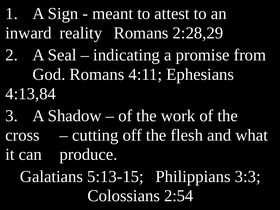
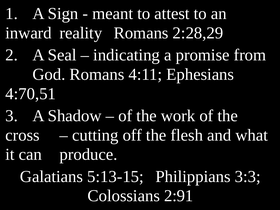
4:13,84: 4:13,84 -> 4:70,51 (31, 94)
2:54: 2:54 -> 2:91 (179, 196)
